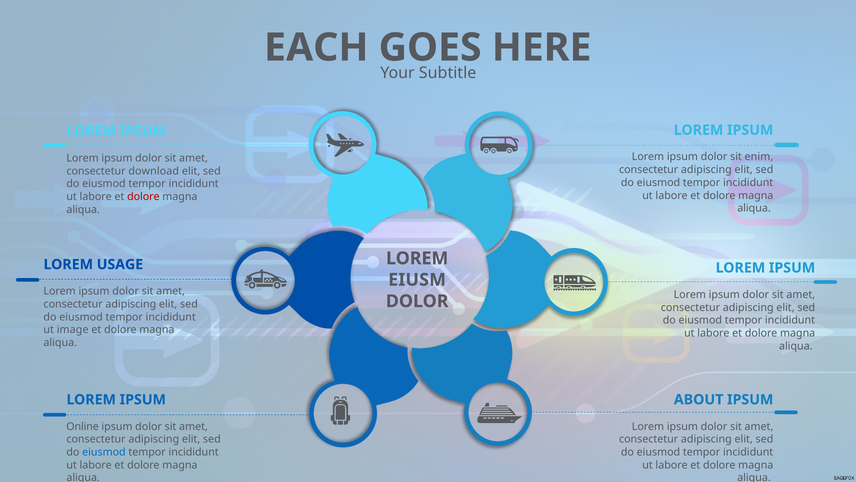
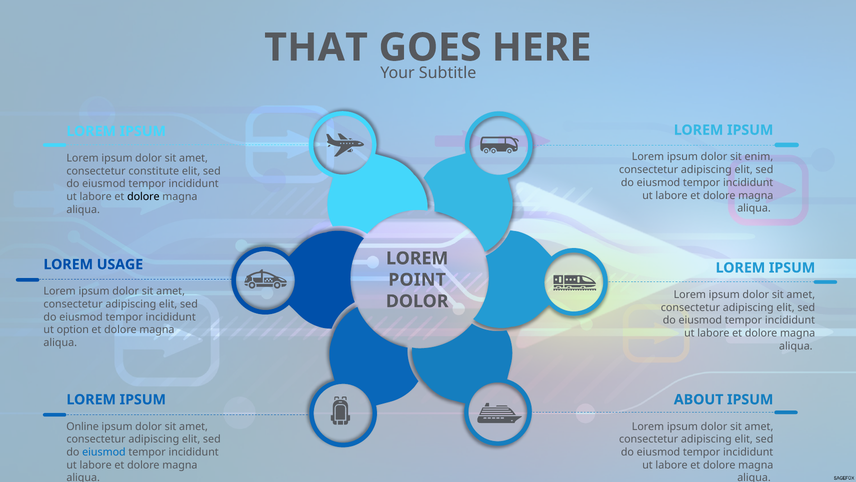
EACH: EACH -> THAT (316, 48)
download: download -> constitute (154, 171)
dolore colour: red -> black (143, 196)
EIUSM: EIUSM -> POINT (417, 280)
image: image -> option (73, 330)
